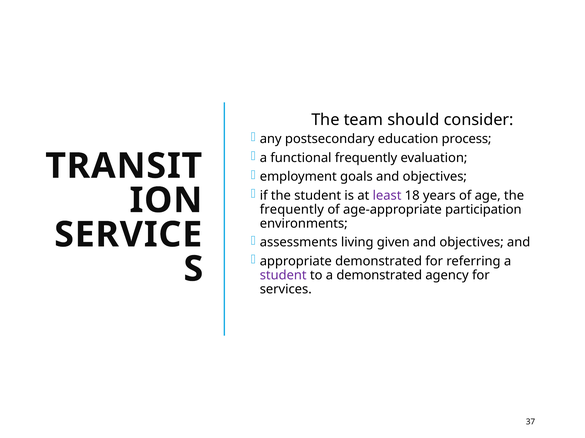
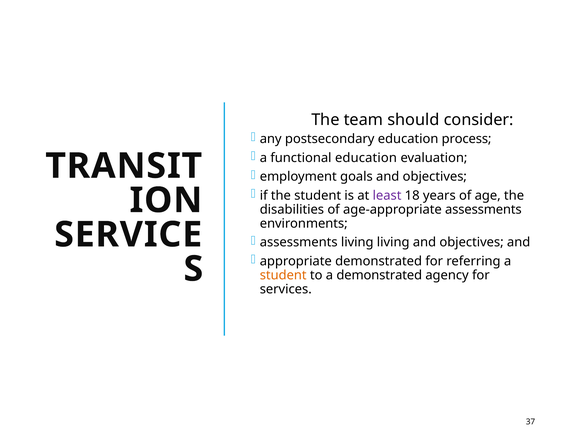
functional frequently: frequently -> education (366, 158)
frequently: frequently -> disabilities (292, 210)
age-appropriate participation: participation -> assessments (483, 210)
living given: given -> living (393, 243)
student colour: purple -> orange (283, 276)
